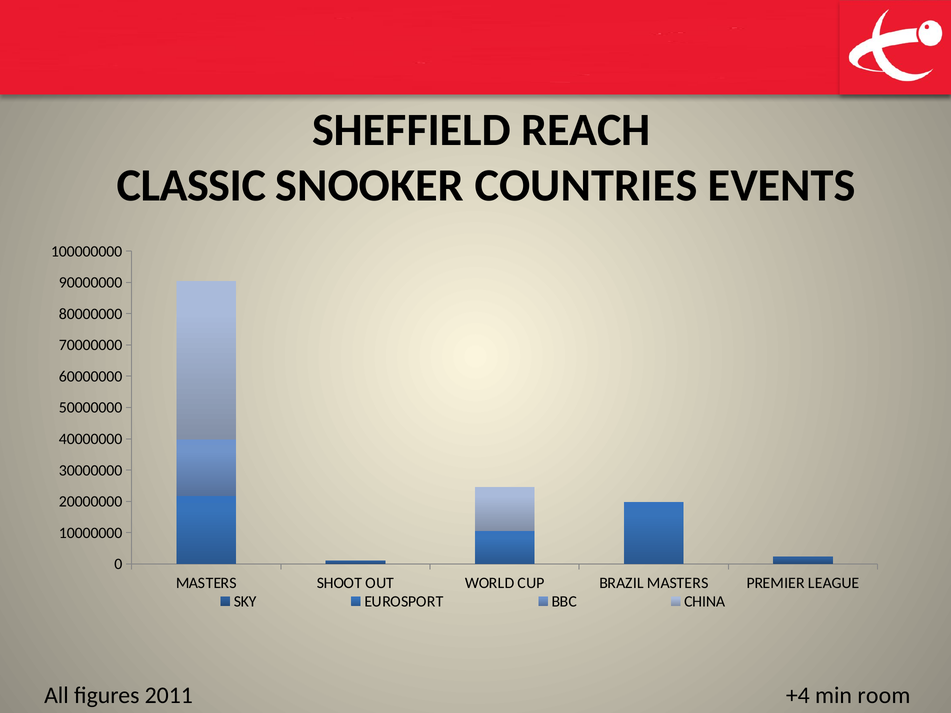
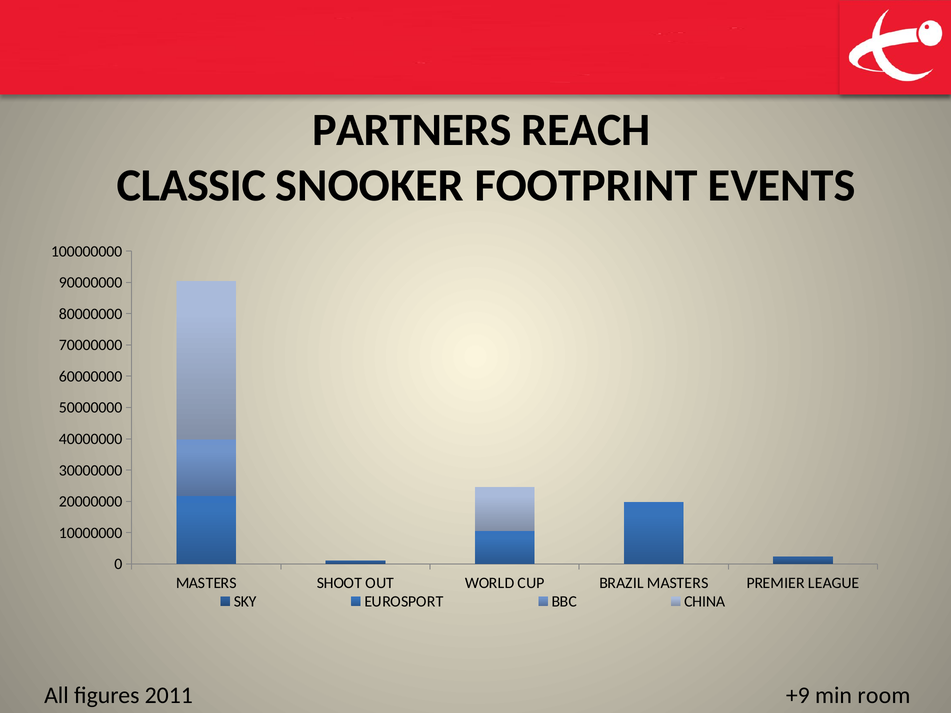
SHEFFIELD: SHEFFIELD -> PARTNERS (412, 130)
COUNTRIES: COUNTRIES -> FOOTPRINT (586, 186)
+4: +4 -> +9 (798, 695)
